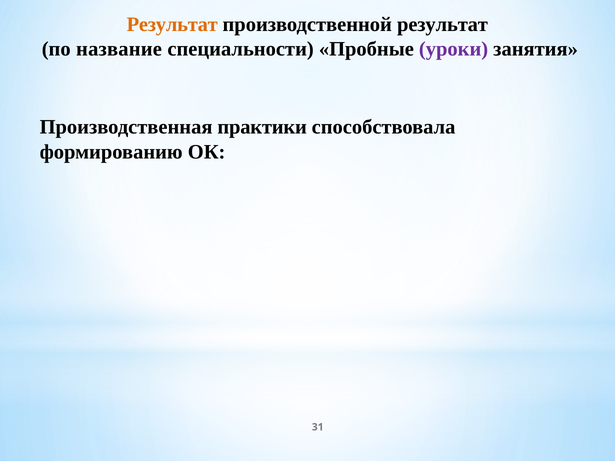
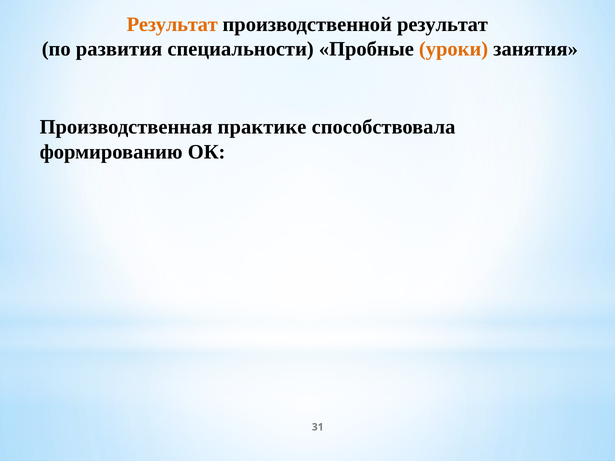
название: название -> развития (119, 49)
уроки colour: purple -> orange (454, 49)
практики: практики -> практике (262, 127)
